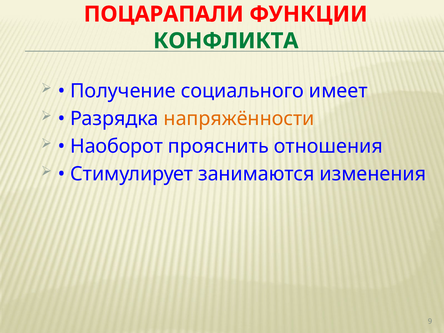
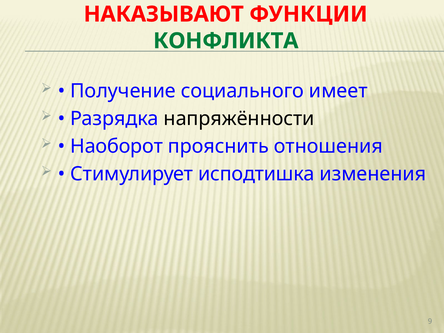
ПОЦАРАПАЛИ: ПОЦАРАПАЛИ -> НАКАЗЫВАЮТ (164, 14)
напряжённости colour: orange -> black (239, 119)
занимаются: занимаются -> исподтишка (256, 174)
